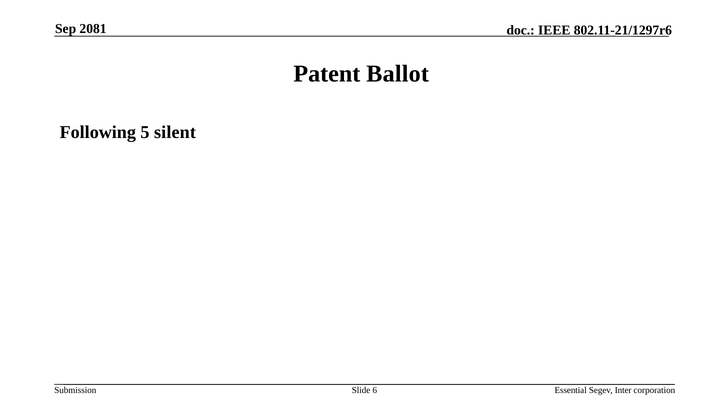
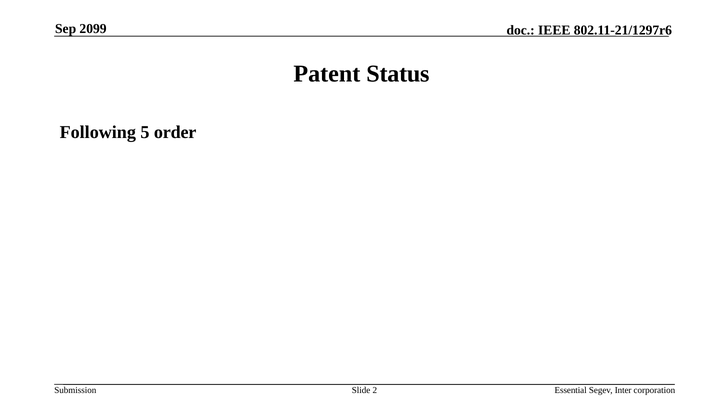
2081: 2081 -> 2099 (93, 29)
Ballot: Ballot -> Status (398, 74)
silent: silent -> order (175, 132)
6: 6 -> 2 (375, 390)
